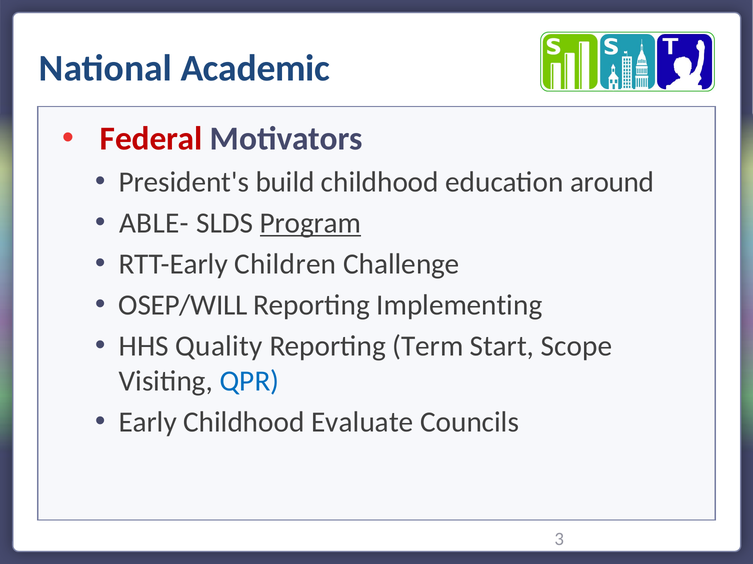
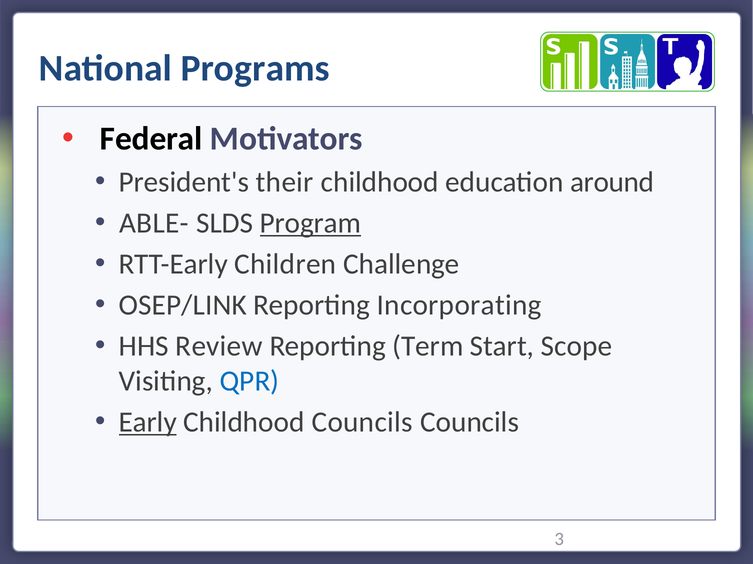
Academic: Academic -> Programs (255, 69)
Federal colour: red -> black (151, 139)
build: build -> their (285, 182)
OSEP/WILL: OSEP/WILL -> OSEP/LINK (183, 305)
Implementing: Implementing -> Incorporating (459, 305)
Quality: Quality -> Review (219, 346)
Early underline: none -> present (148, 423)
Childhood Evaluate: Evaluate -> Councils (362, 423)
